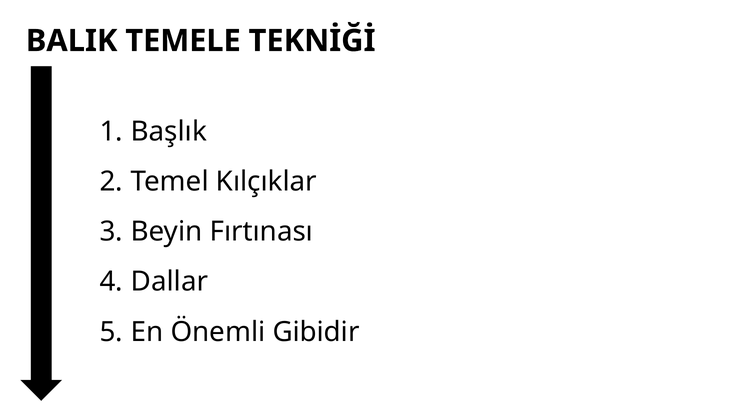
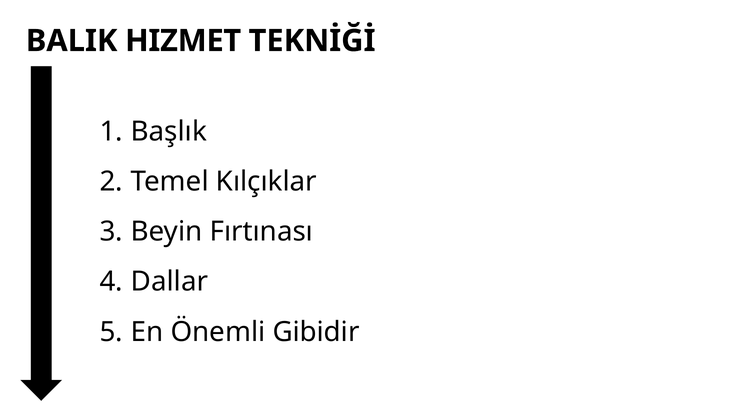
TEMELE: TEMELE -> HIZMET (183, 41)
